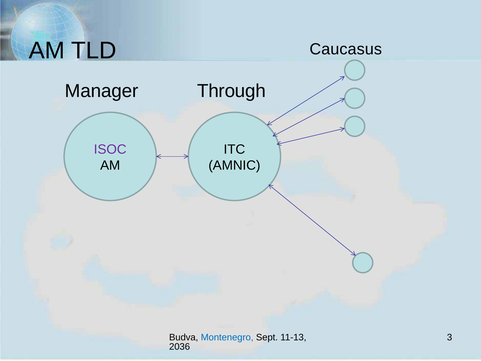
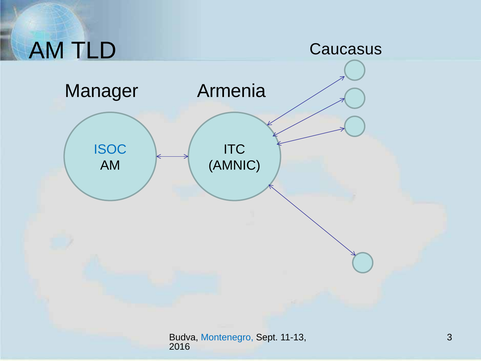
Through: Through -> Armenia (231, 91)
ISOC colour: purple -> blue (110, 149)
2036: 2036 -> 2016 (180, 347)
